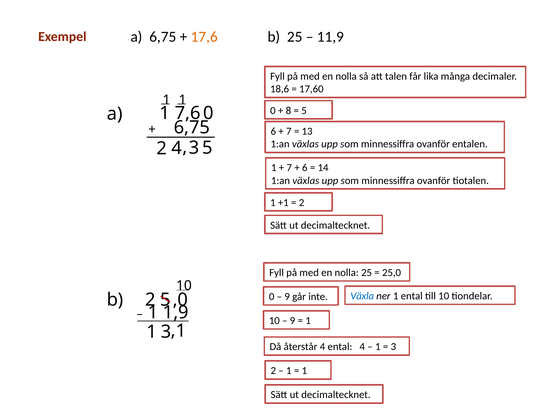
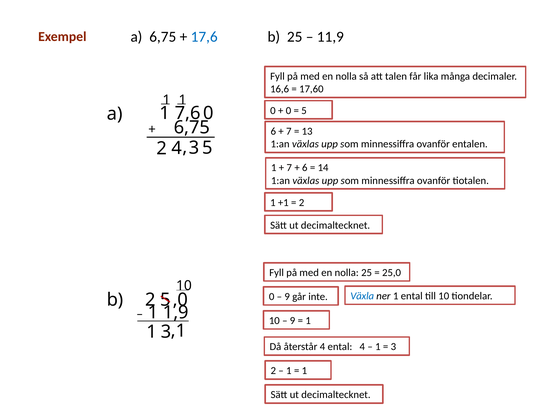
17,6 colour: orange -> blue (204, 37)
18,6: 18,6 -> 16,6 (280, 89)
8: 8 -> 0 (288, 110)
